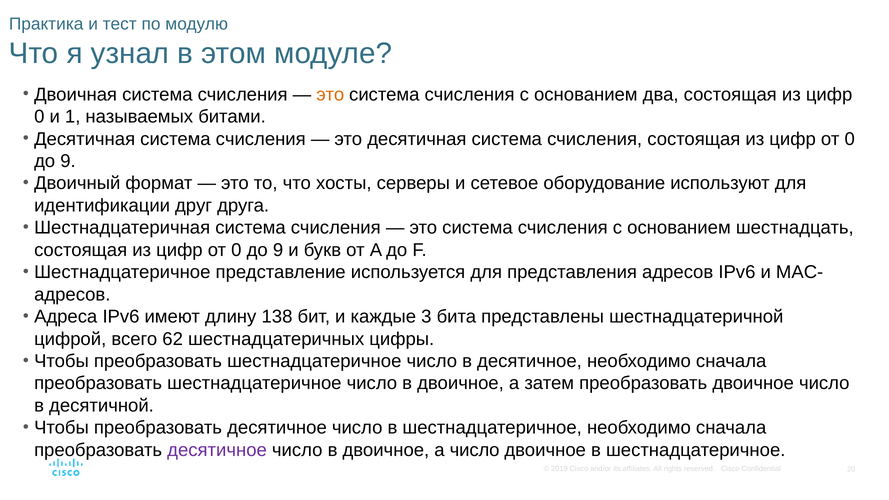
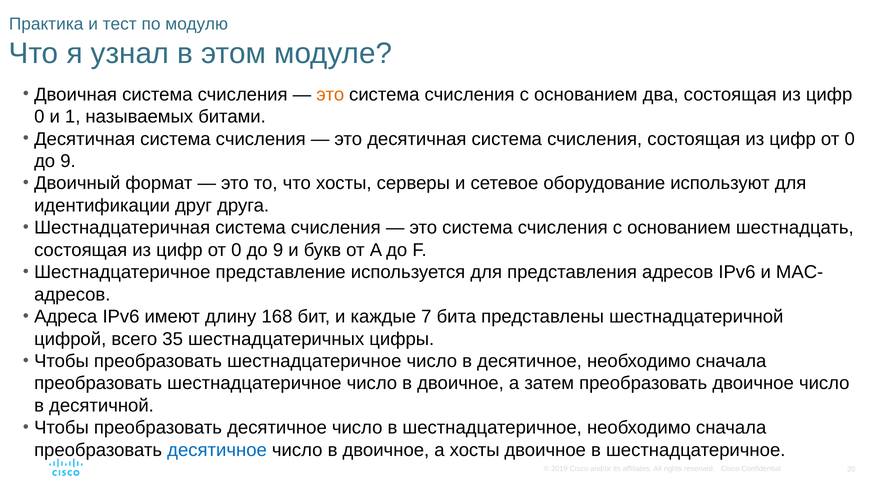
138: 138 -> 168 (277, 317)
3: 3 -> 7 (426, 317)
62: 62 -> 35 (173, 339)
десятичное colour: purple -> blue (217, 450)
а число: число -> хосты (475, 450)
